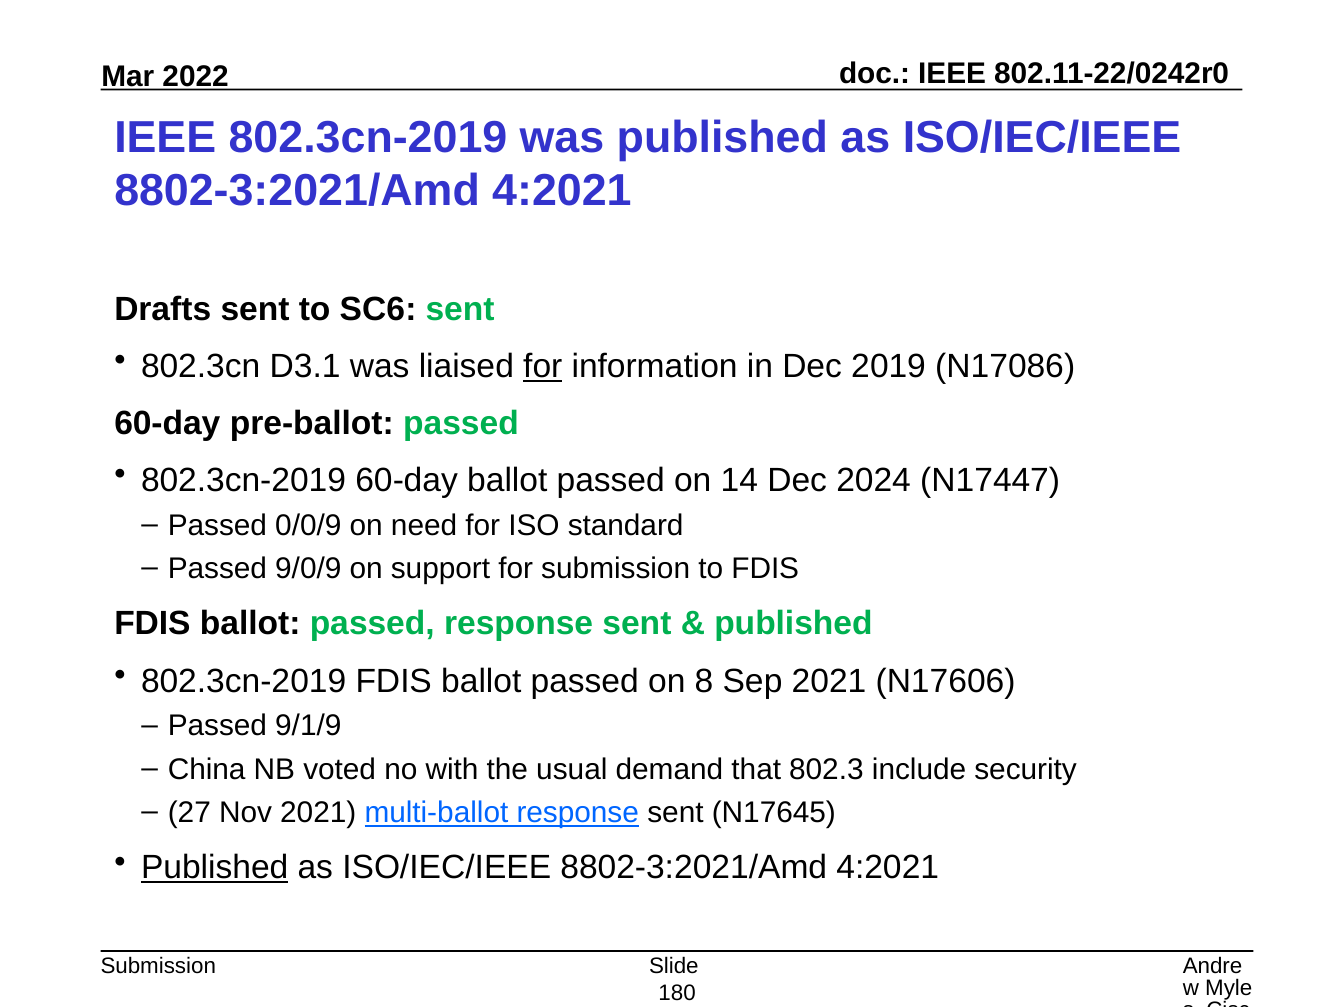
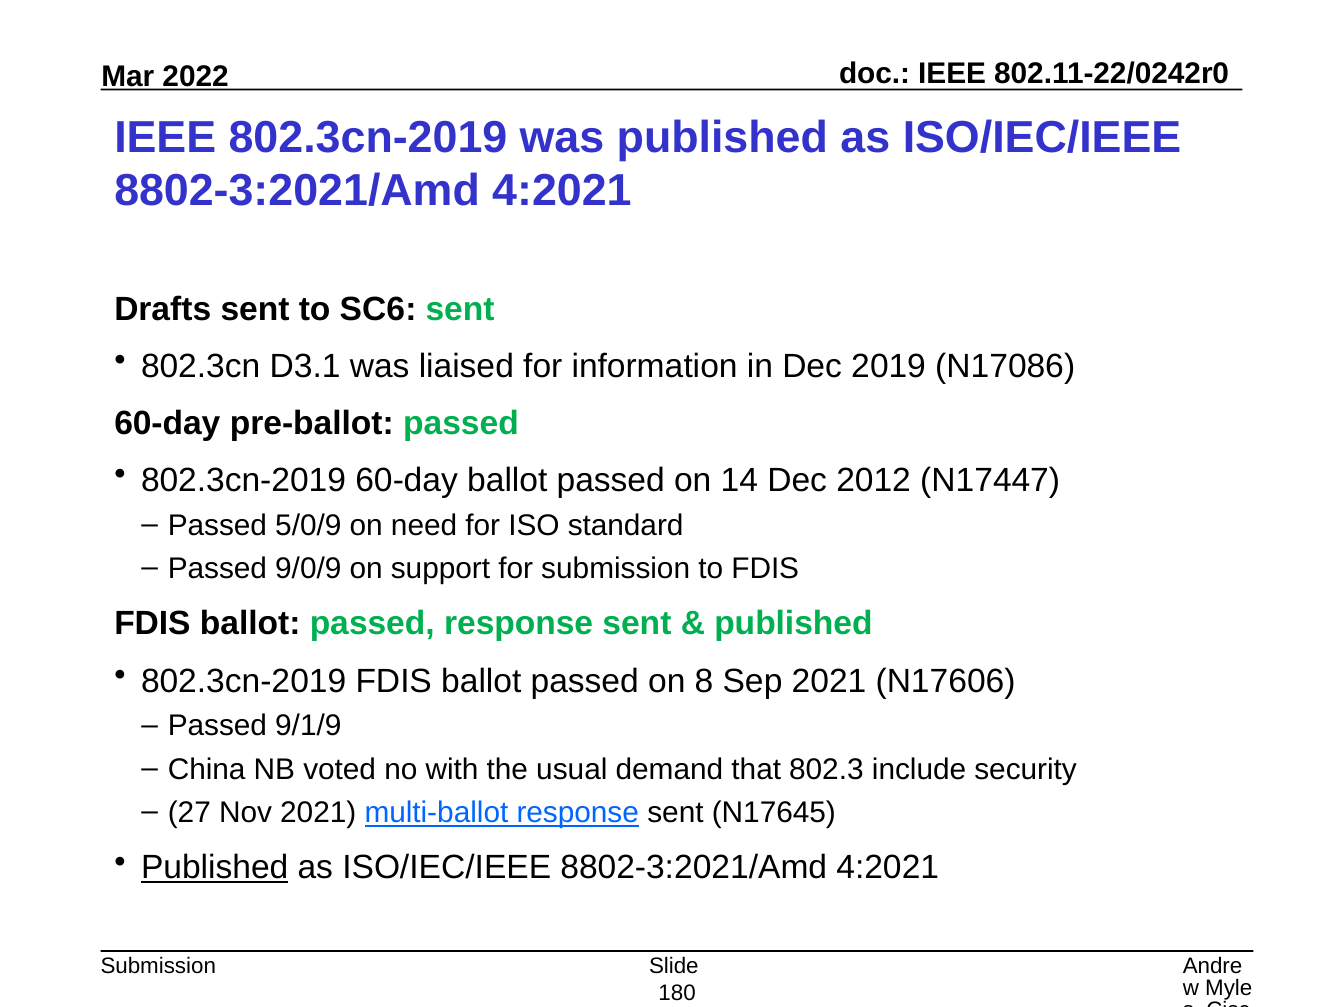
for underline: present -> none (543, 366)
2024: 2024 -> 2012 (874, 480)
0/0/9: 0/0/9 -> 5/0/9 (308, 526)
